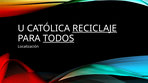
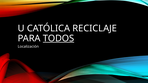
RECICLAJE underline: present -> none (95, 28)
